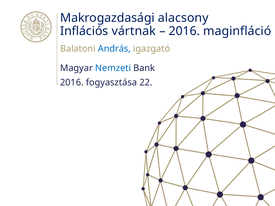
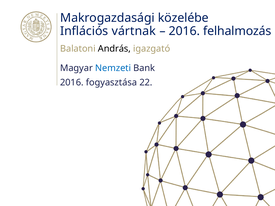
alacsony: alacsony -> közelébe (183, 18)
maginfláció: maginfláció -> felhalmozás (237, 31)
András colour: blue -> black (114, 49)
